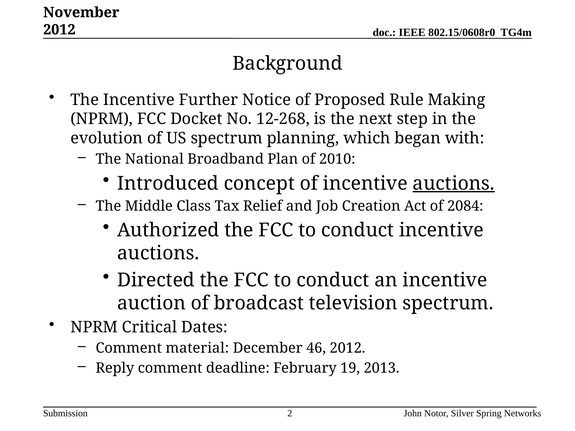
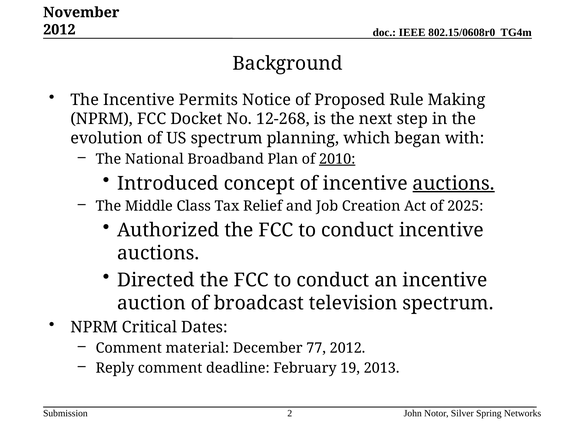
Further: Further -> Permits (208, 100)
2010 underline: none -> present (337, 159)
2084: 2084 -> 2025 (465, 206)
46: 46 -> 77 (316, 348)
